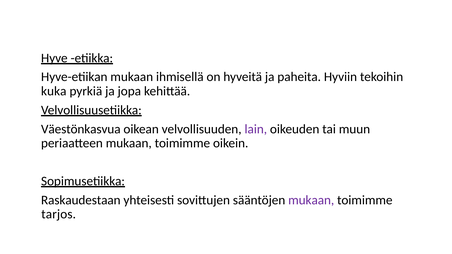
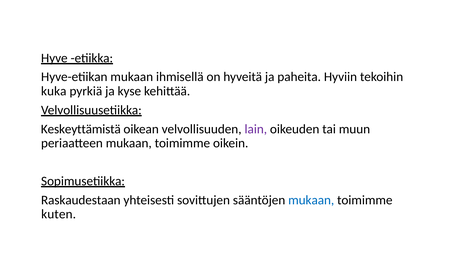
jopa: jopa -> kyse (129, 91)
Väestönkasvua: Väestönkasvua -> Keskeyttämistä (81, 129)
mukaan colour: purple -> blue (311, 200)
tarjos: tarjos -> kuten (59, 214)
